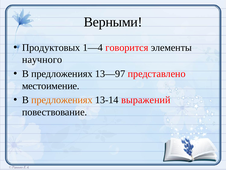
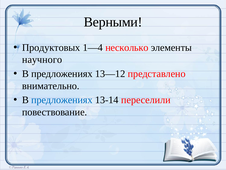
говорится: говорится -> несколько (127, 47)
13—97: 13—97 -> 13—12 (110, 74)
местоимение: местоимение -> внимательно (51, 86)
предложениях colour: orange -> blue (62, 100)
выражений: выражений -> переселили (146, 100)
